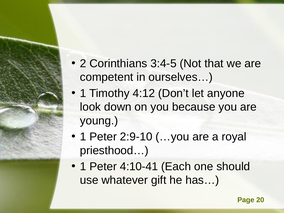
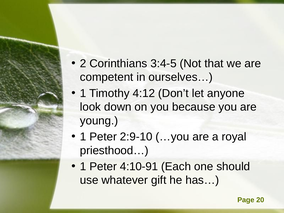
4:10-41: 4:10-41 -> 4:10-91 (139, 166)
